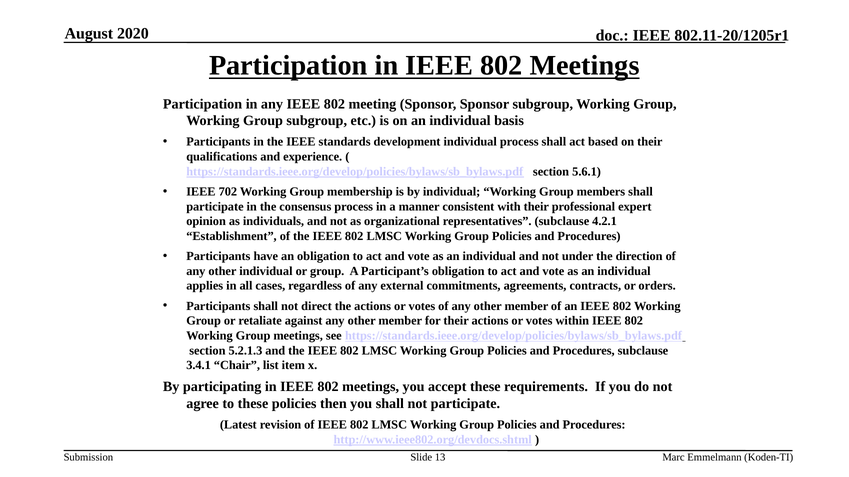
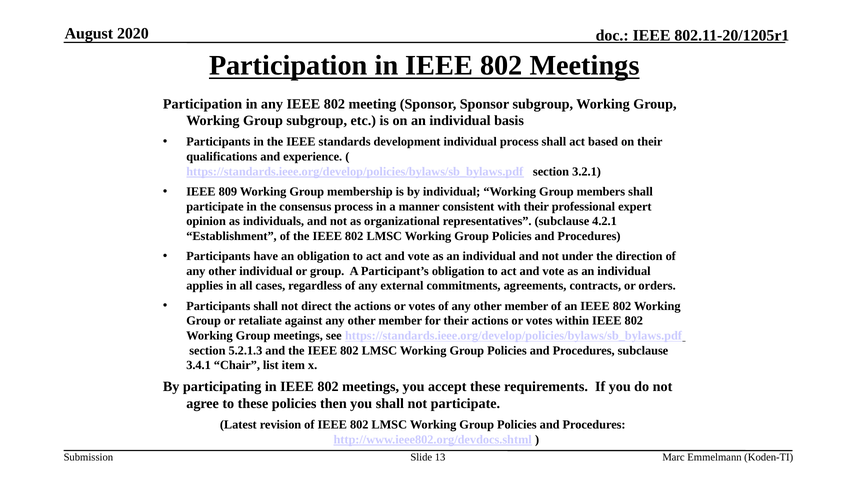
5.6.1: 5.6.1 -> 3.2.1 (587, 172)
702: 702 -> 809 (228, 192)
